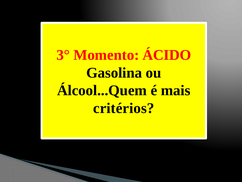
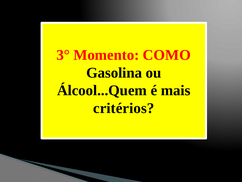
ÁCIDO: ÁCIDO -> COMO (167, 55)
